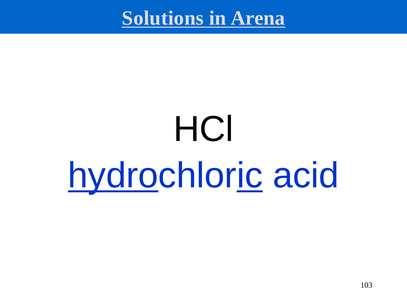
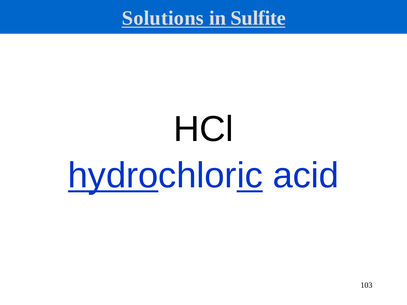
Arena: Arena -> Sulfite (258, 18)
